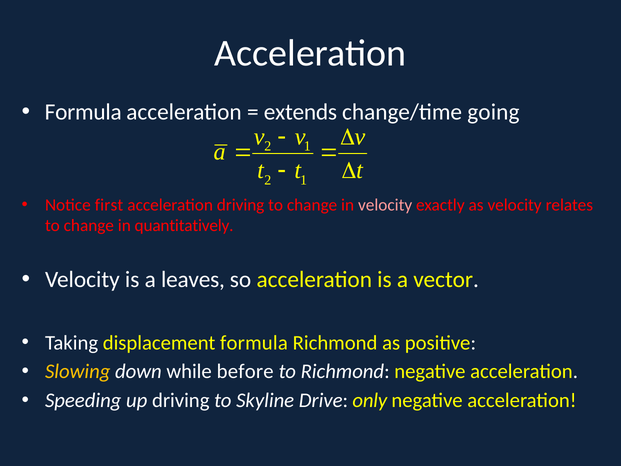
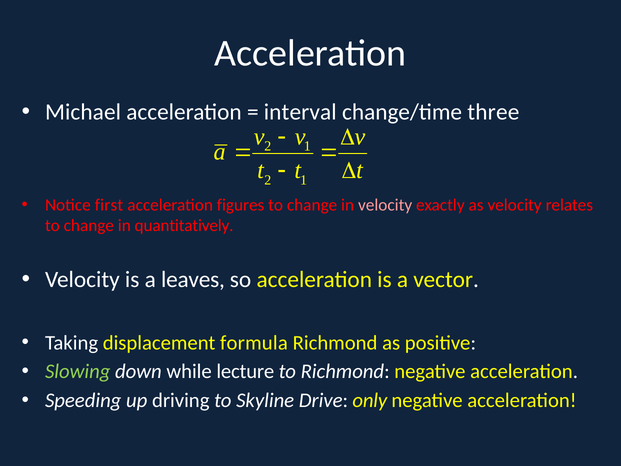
Formula: Formula -> Michael (83, 112)
extends: extends -> interval (300, 112)
going: going -> three (493, 112)
acceleration driving: driving -> figures (241, 205)
Slowing colour: yellow -> light green (78, 371)
before: before -> lecture (245, 371)
